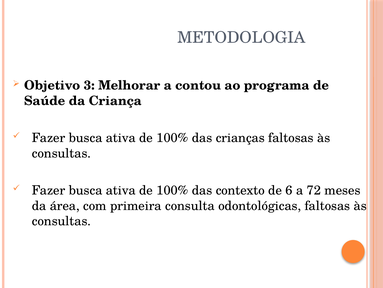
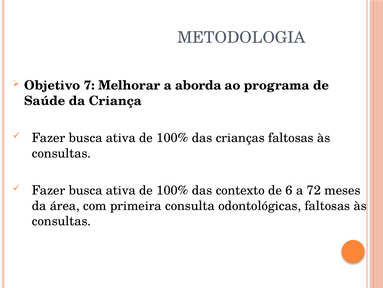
3: 3 -> 7 (89, 85)
contou: contou -> aborda (198, 85)
